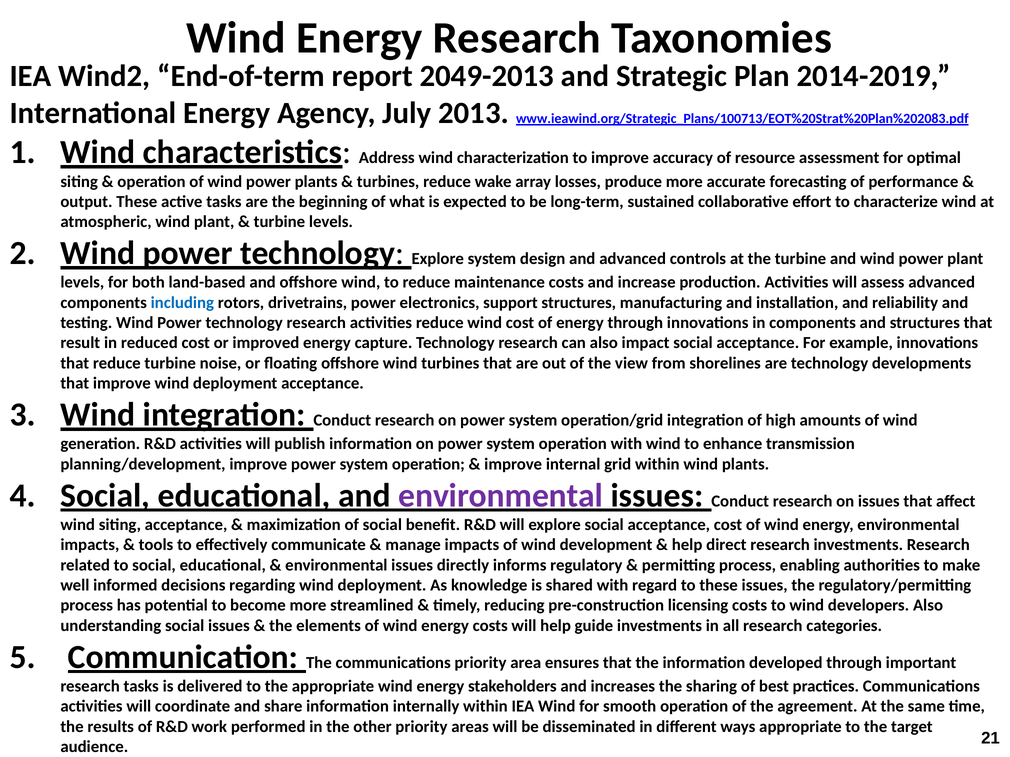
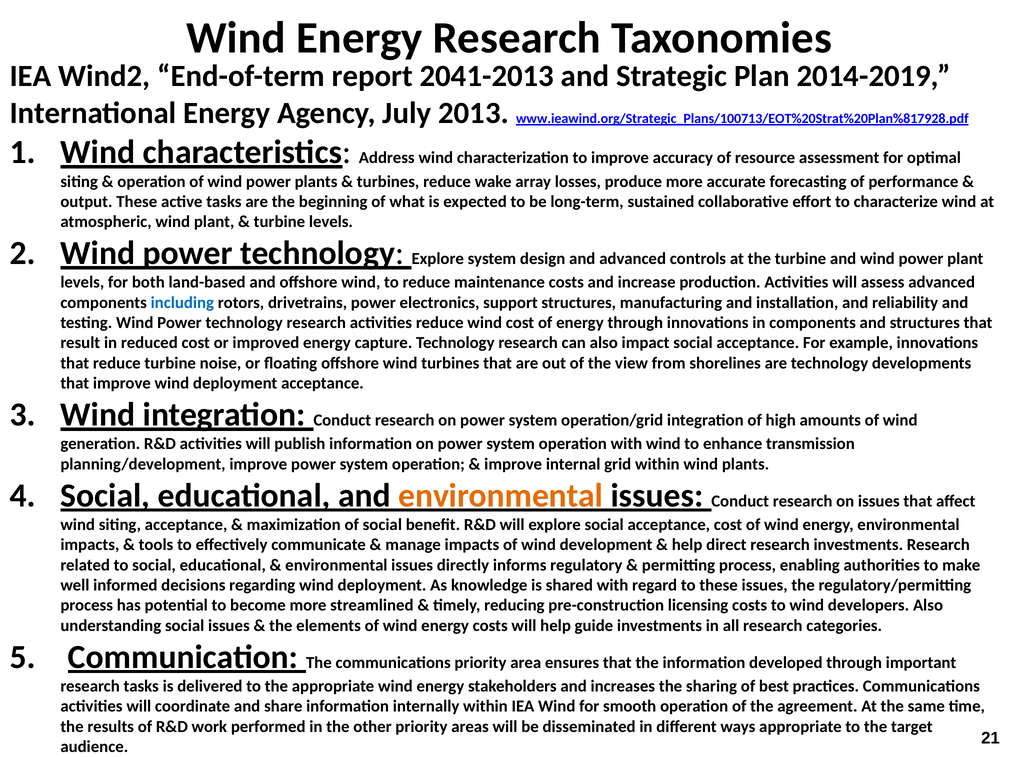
2049-2013: 2049-2013 -> 2041-2013 (487, 76)
www.ieawind.org/Strategic_Plans/100713/EOT%20Strat%20Plan%202083.pdf: www.ieawind.org/Strategic_Plans/100713/EOT%20Strat%20Plan%202083.pdf -> www.ieawind.org/Strategic_Plans/100713/EOT%20Strat%20Plan%817928.pdf (742, 119)
environmental colour: purple -> orange (501, 496)
